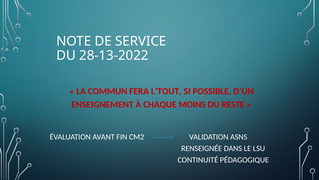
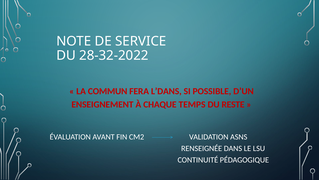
28-13-2022: 28-13-2022 -> 28-32-2022 (114, 55)
L’TOUT: L’TOUT -> L’DANS (166, 91)
MOINS: MOINS -> TEMPS (192, 104)
